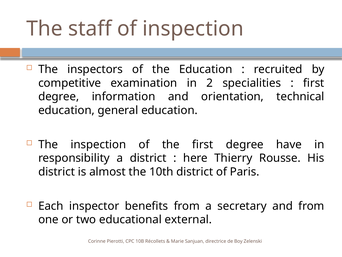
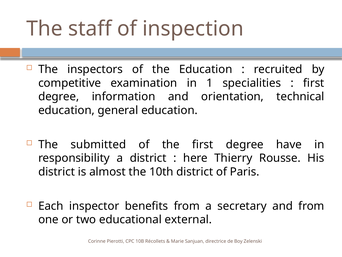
2: 2 -> 1 (210, 83)
The inspection: inspection -> submitted (98, 144)
